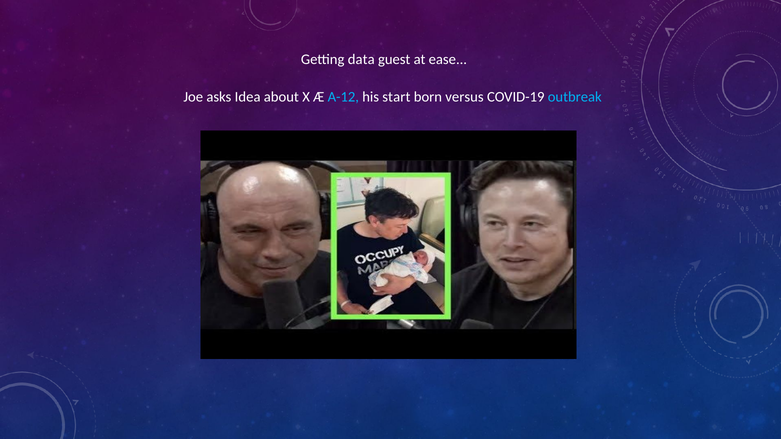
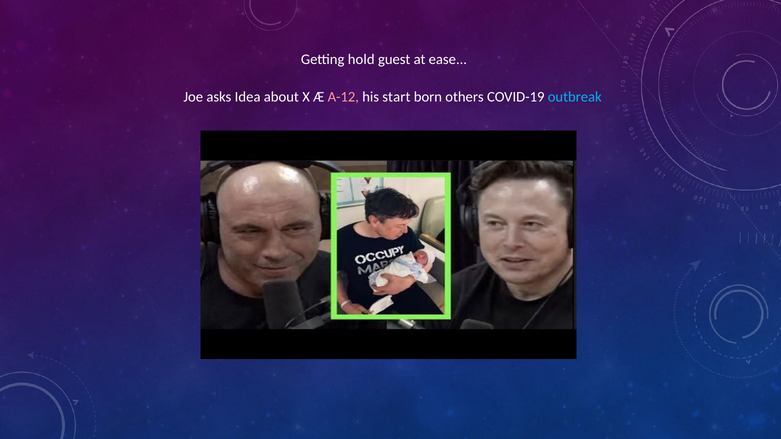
data: data -> hold (361, 60)
A-12 colour: light blue -> pink (343, 97)
versus: versus -> others (465, 97)
